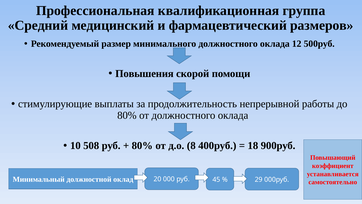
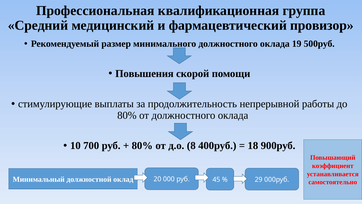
размеров: размеров -> провизор (322, 25)
12: 12 -> 19 (297, 44)
508: 508 -> 700 (91, 145)
